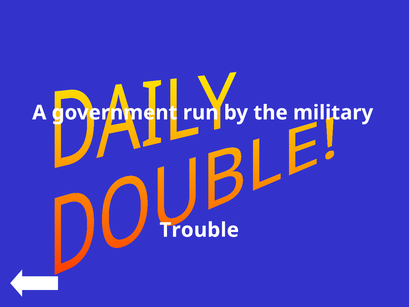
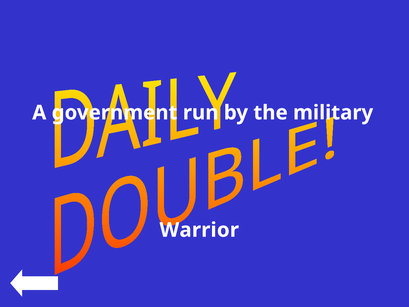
Trouble: Trouble -> Warrior (199, 230)
